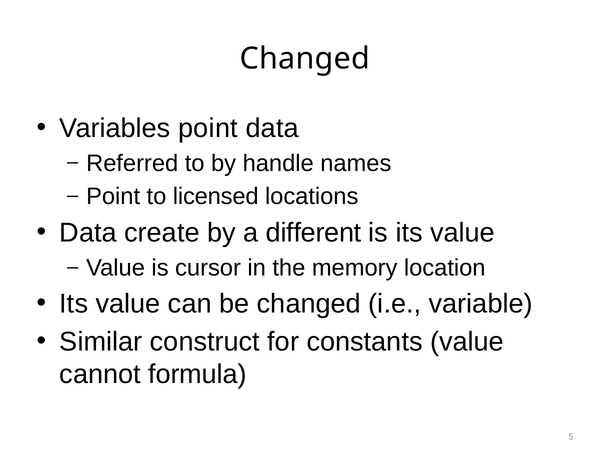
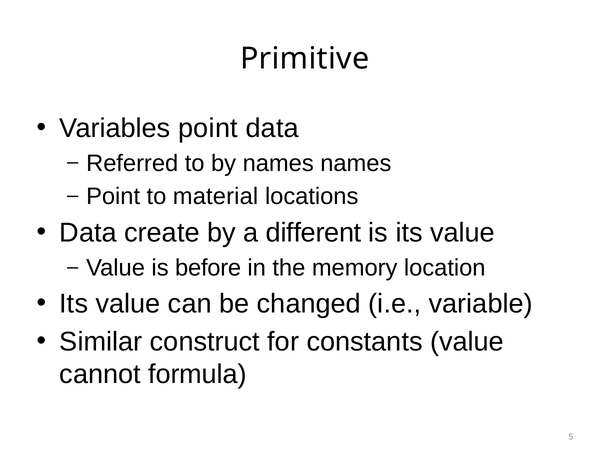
Changed: Changed -> Primitive (305, 59)
by handle: handle -> names (278, 163)
licensed: licensed -> material (216, 196)
cursor: cursor -> before (208, 267)
